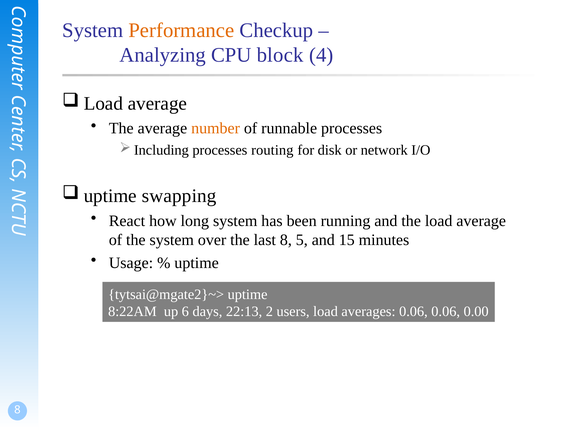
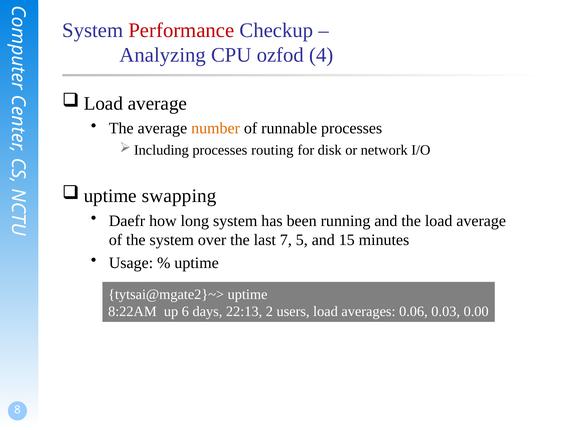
Performance colour: orange -> red (181, 30)
block: block -> ozfod (280, 55)
React: React -> Daefr (127, 221)
last 8: 8 -> 7 (286, 240)
0.06 0.06: 0.06 -> 0.03 (446, 312)
